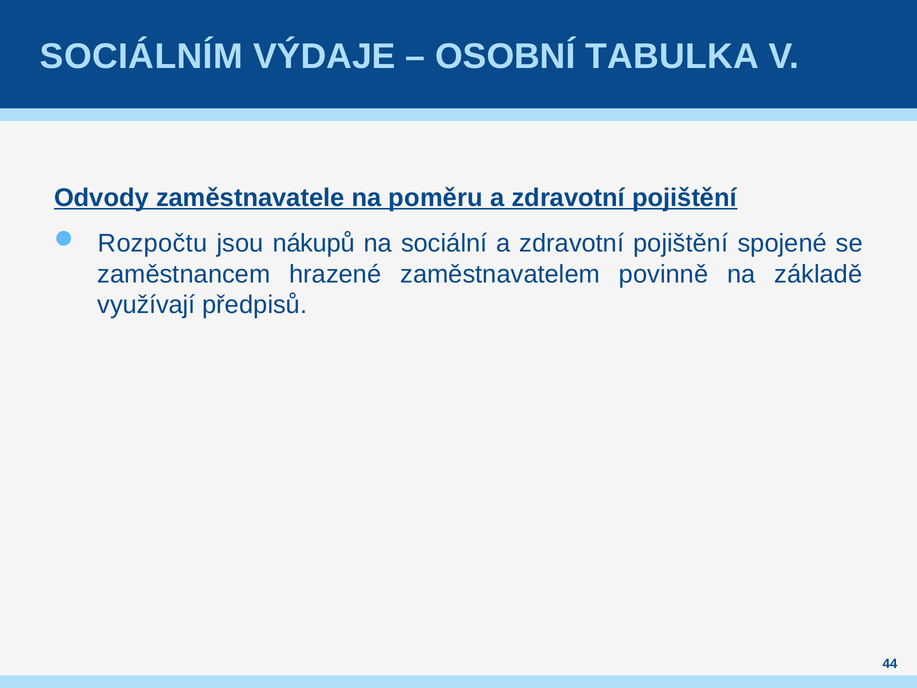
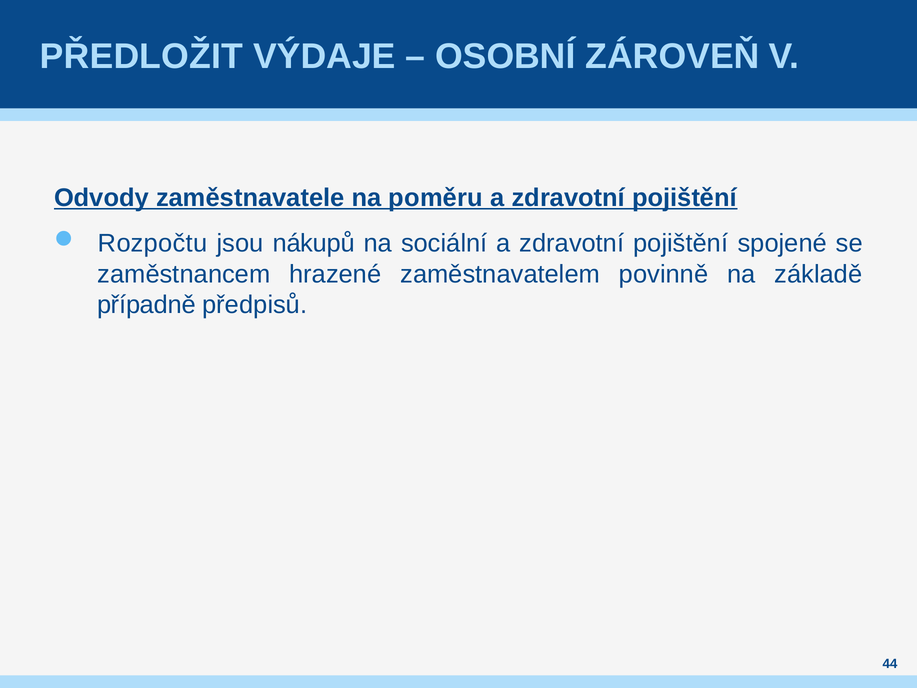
SOCIÁLNÍM: SOCIÁLNÍM -> PŘEDLOŽIT (141, 57)
TABULKA: TABULKA -> ZÁROVEŇ (672, 57)
využívají: využívají -> případně (146, 305)
